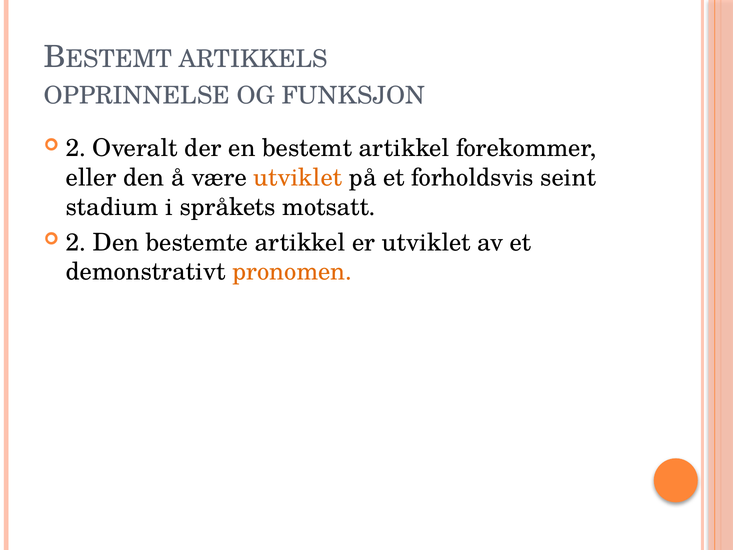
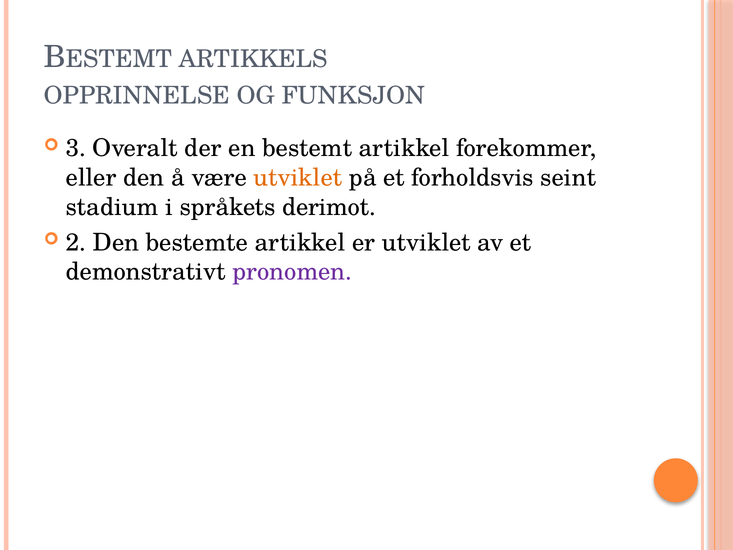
2: 2 -> 3 (76, 148)
motsatt: motsatt -> derimot (329, 207)
pronomen colour: orange -> purple (292, 272)
